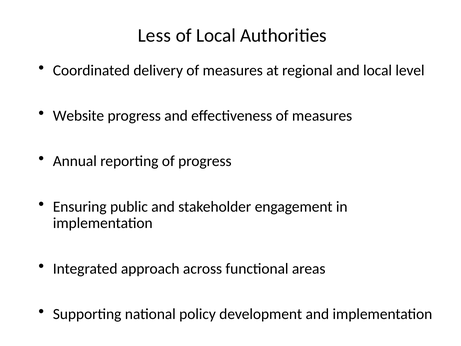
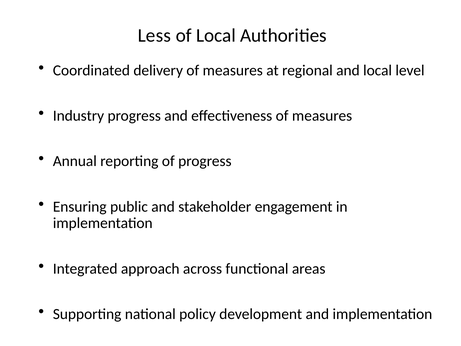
Website: Website -> Industry (78, 116)
